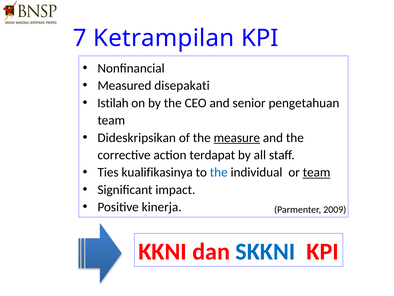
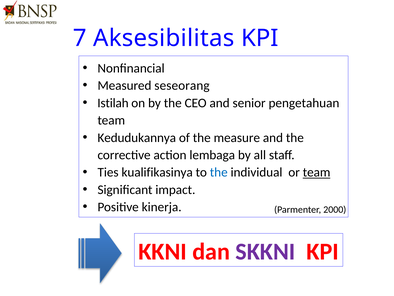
Ketrampilan: Ketrampilan -> Aksesibilitas (164, 38)
disepakati: disepakati -> seseorang (182, 85)
Dideskripsikan: Dideskripsikan -> Kedudukannya (137, 137)
measure underline: present -> none (237, 137)
terdapat: terdapat -> lembaga (212, 155)
2009: 2009 -> 2000 (335, 209)
SKKNI colour: blue -> purple (265, 251)
